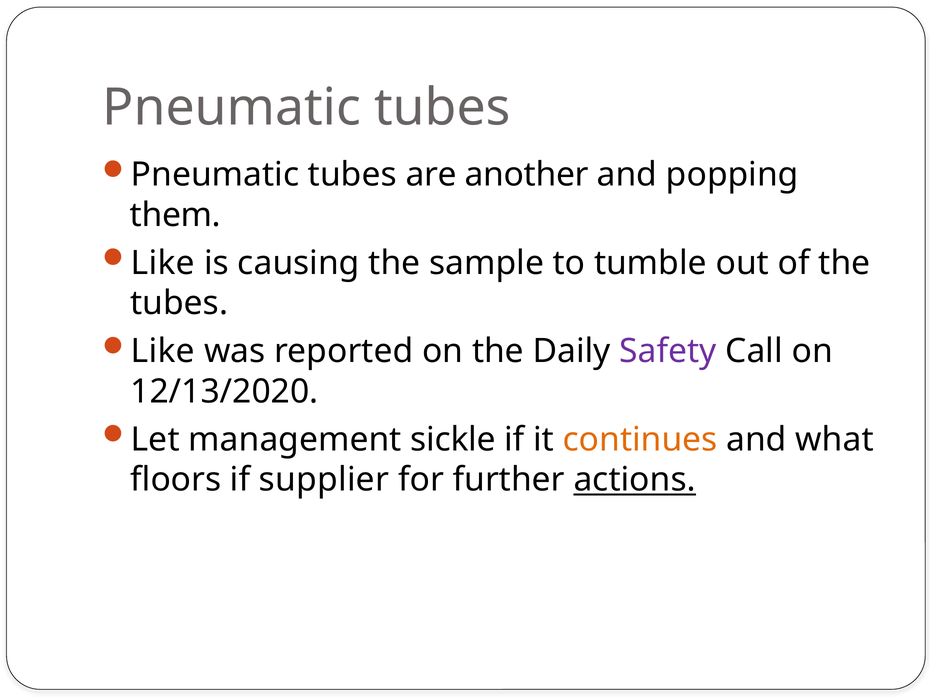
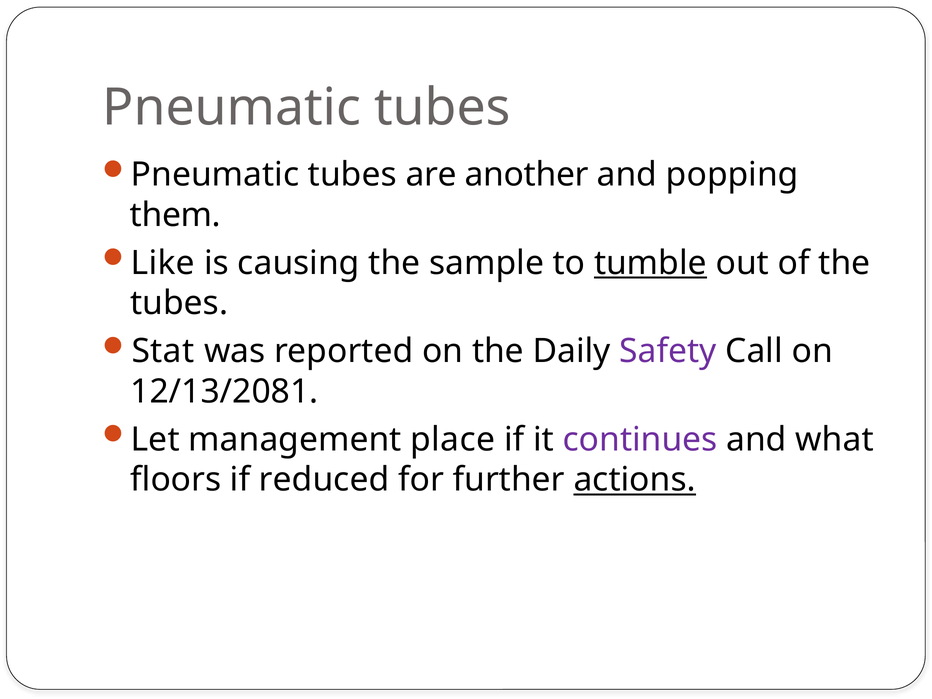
tumble underline: none -> present (650, 263)
Like: Like -> Stat (163, 351)
12/13/2020: 12/13/2020 -> 12/13/2081 (224, 392)
sickle: sickle -> place (453, 439)
continues colour: orange -> purple (640, 439)
supplier: supplier -> reduced (324, 480)
